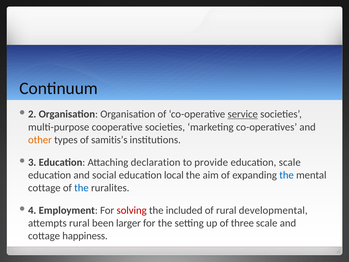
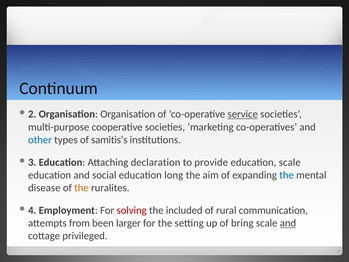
other colour: orange -> blue (40, 140)
local: local -> long (174, 175)
cottage: cottage -> disease (44, 188)
the colour: blue -> orange (81, 188)
developmental: developmental -> communication (273, 210)
attempts rural: rural -> from (79, 223)
three: three -> bring (242, 223)
and underline: none -> present (288, 223)
happiness: happiness -> privileged (85, 236)
